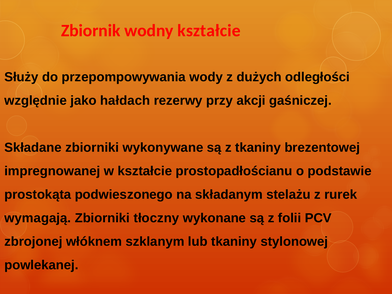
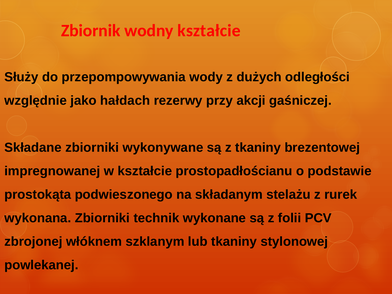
wymagają: wymagają -> wykonana (38, 218)
tłoczny: tłoczny -> technik (156, 218)
